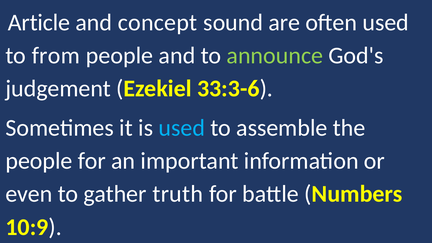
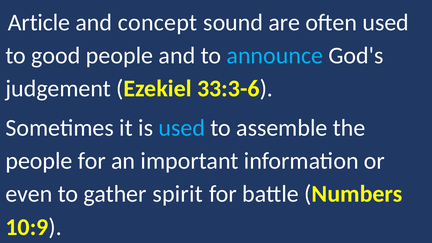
from: from -> good (56, 56)
announce colour: light green -> light blue (275, 56)
truth: truth -> spirit (178, 194)
